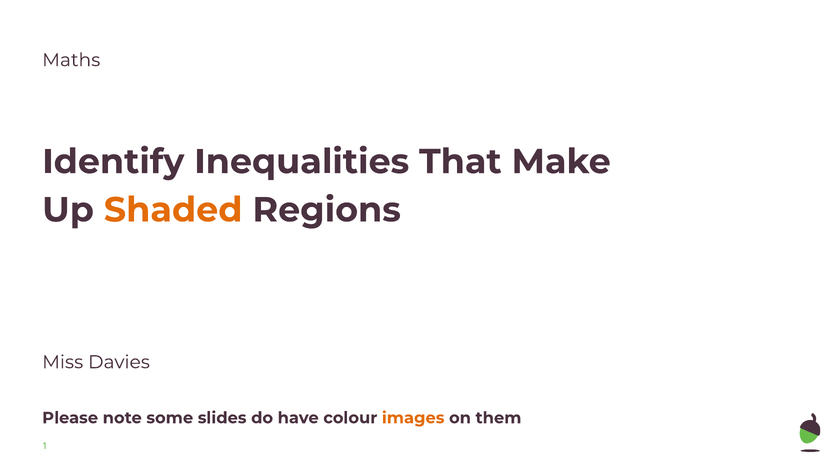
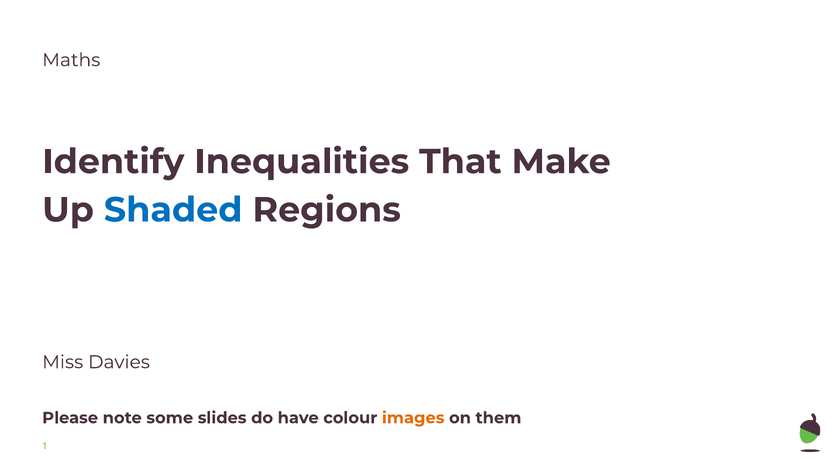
Shaded colour: orange -> blue (173, 210)
